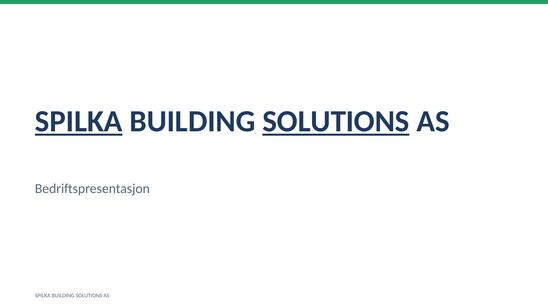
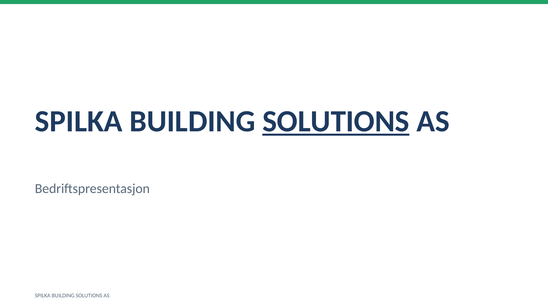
SPILKA underline: present -> none (79, 122)
